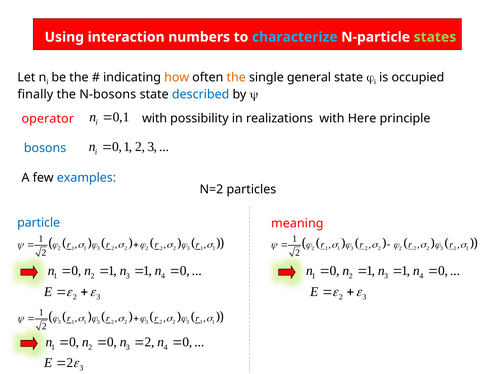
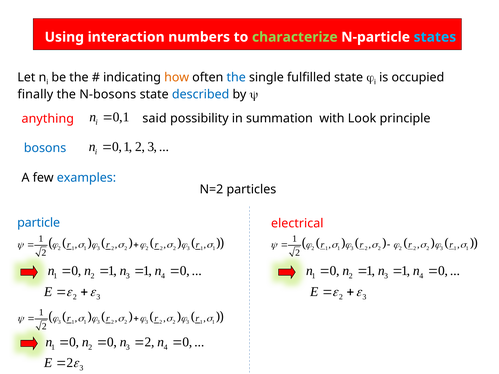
characterize colour: light blue -> light green (295, 37)
states colour: light green -> light blue (435, 37)
the colour: orange -> blue (236, 77)
general: general -> fulfilled (309, 77)
with: with -> said (154, 118)
realizations: realizations -> summation (279, 118)
Here: Here -> Look (362, 118)
operator: operator -> anything (48, 119)
meaning: meaning -> electrical (297, 223)
